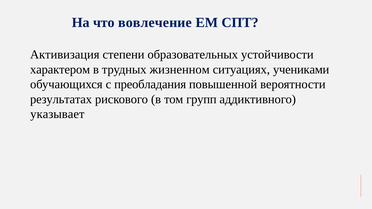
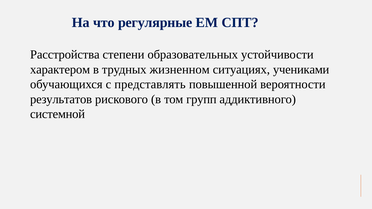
вовлечение: вовлечение -> регулярные (155, 23)
Активизация: Активизация -> Расстройства (65, 55)
преобладания: преобладания -> представлять (150, 84)
результатах: результатах -> результатов (61, 99)
указывает: указывает -> системной (58, 114)
